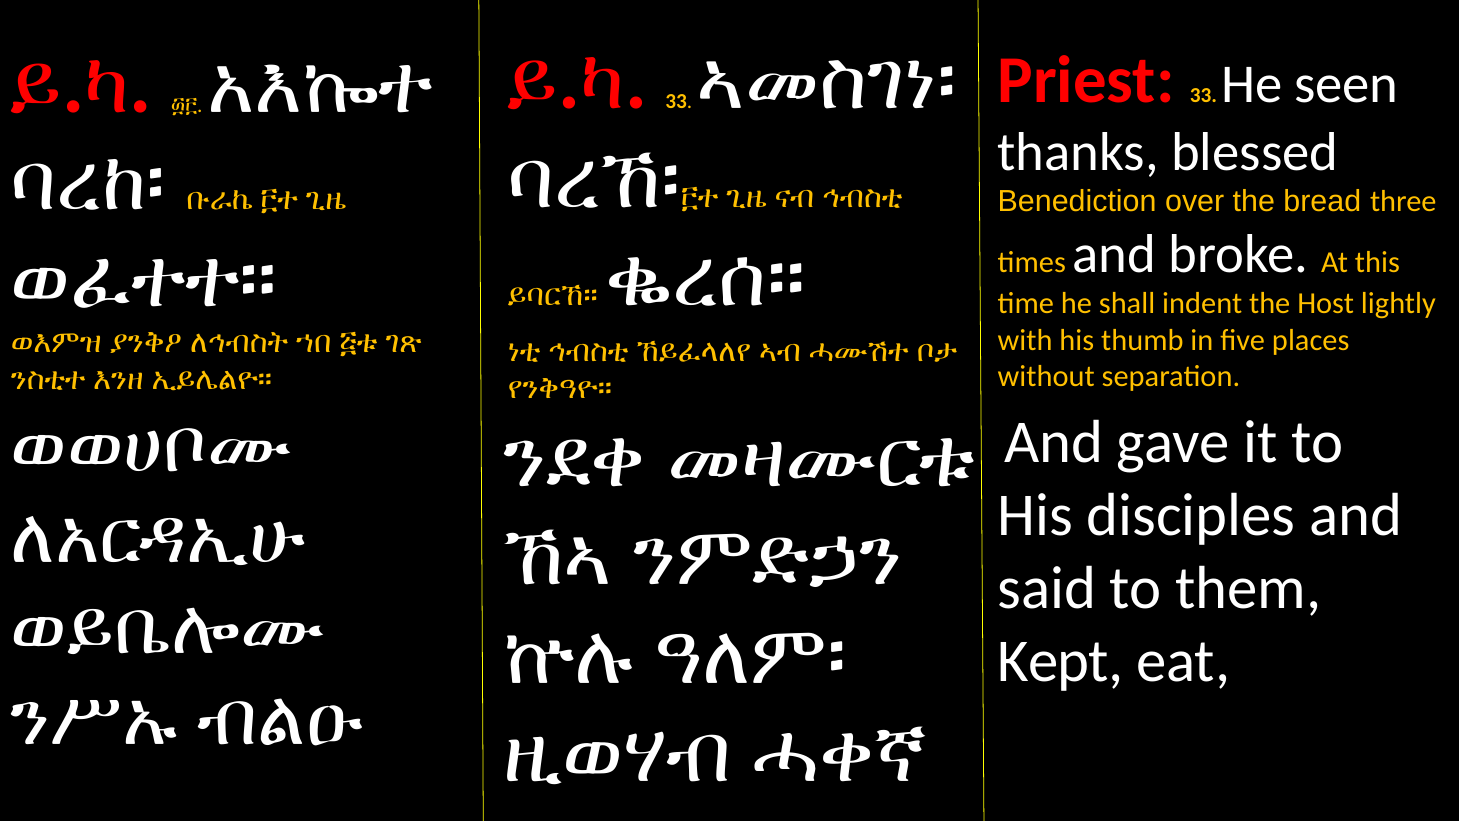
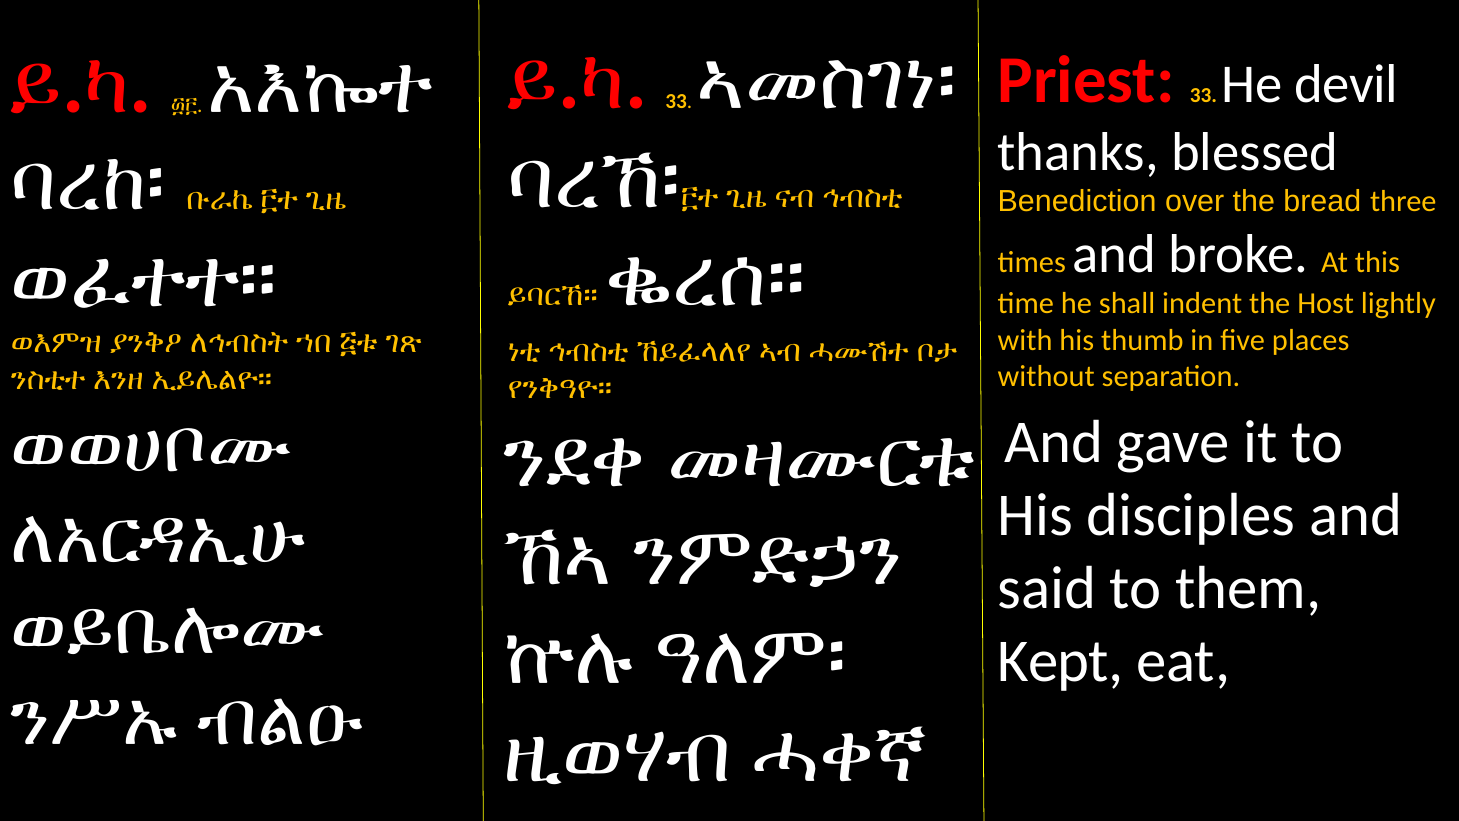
seen: seen -> devil (1346, 84)
